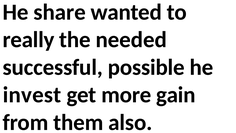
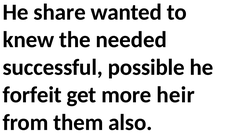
really: really -> knew (28, 40)
invest: invest -> forfeit (32, 95)
gain: gain -> heir (176, 95)
